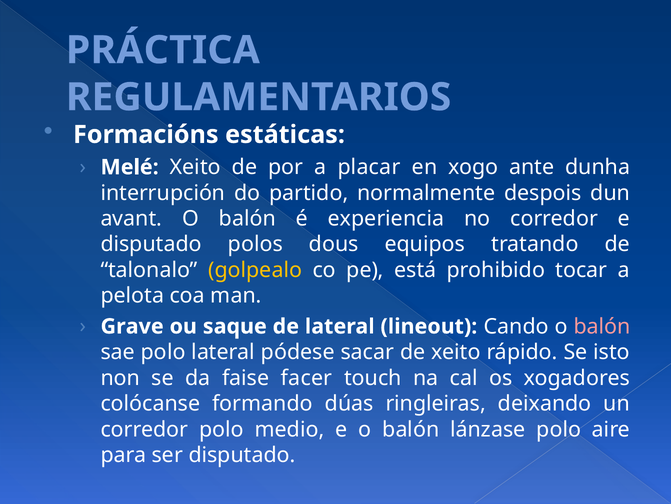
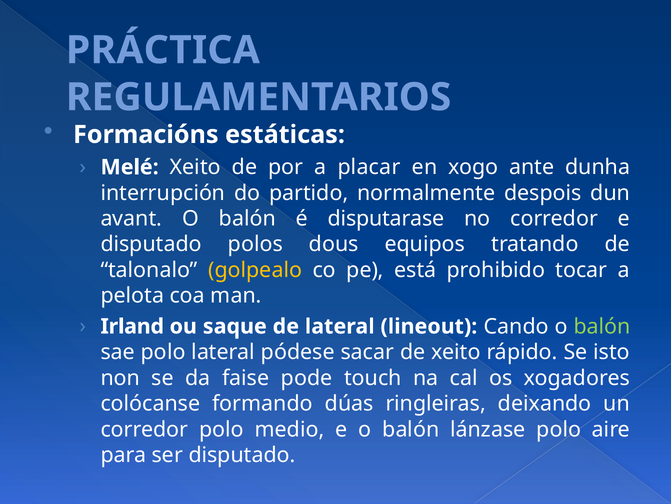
experiencia: experiencia -> disputarase (386, 218)
Grave: Grave -> Irland (132, 326)
balón colour: pink -> light green (602, 326)
facer: facer -> pode (307, 377)
